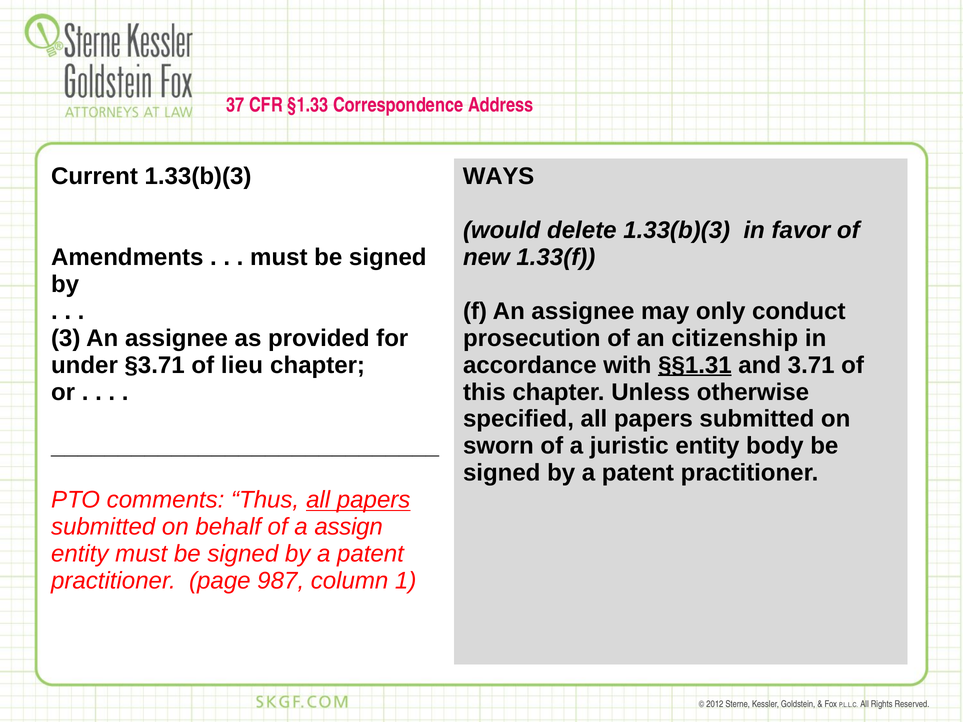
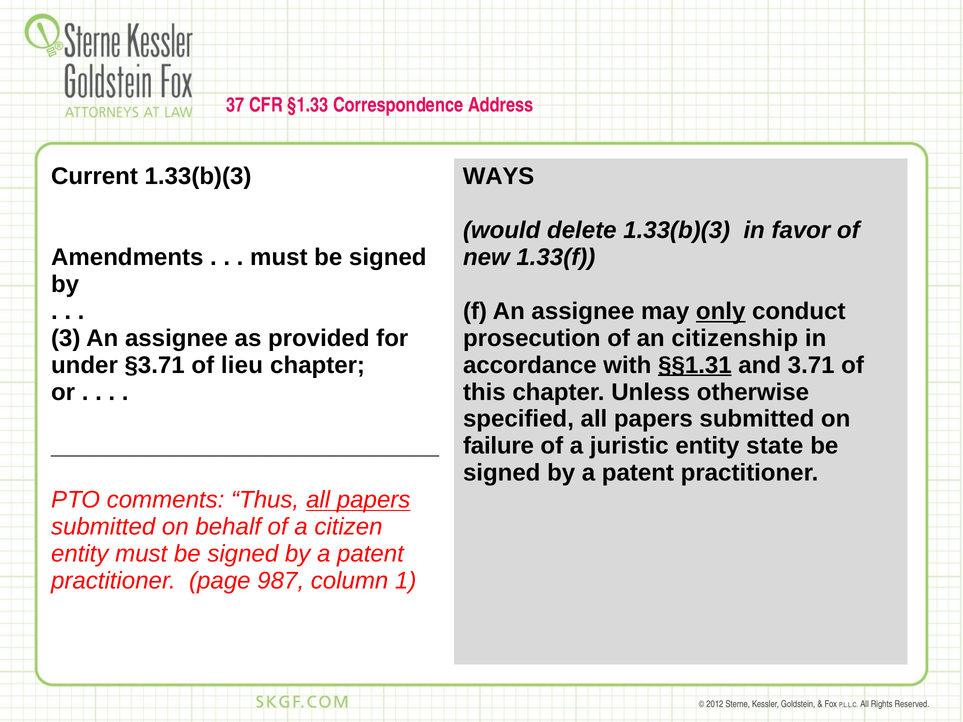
only underline: none -> present (721, 311)
sworn: sworn -> failure (498, 446)
body: body -> state (775, 446)
assign: assign -> citizen (348, 527)
